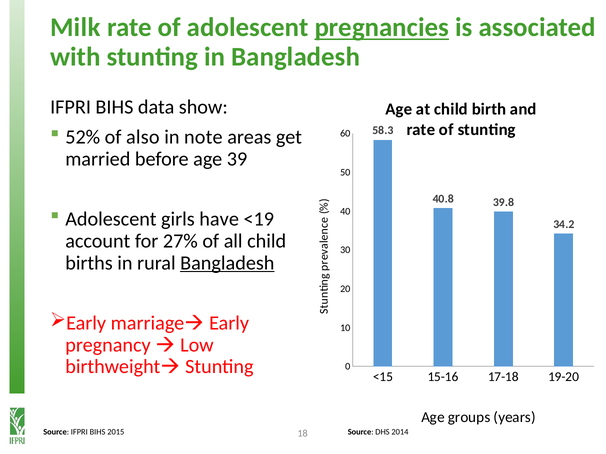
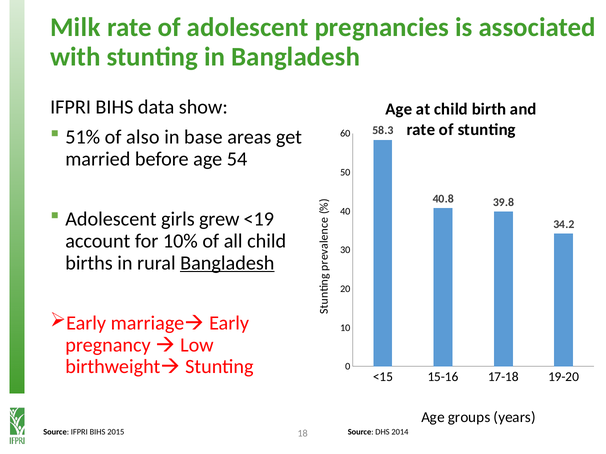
pregnancies underline: present -> none (382, 28)
52%: 52% -> 51% (83, 137)
note: note -> base (203, 137)
39: 39 -> 54 (237, 159)
have: have -> grew (219, 220)
27%: 27% -> 10% (180, 241)
